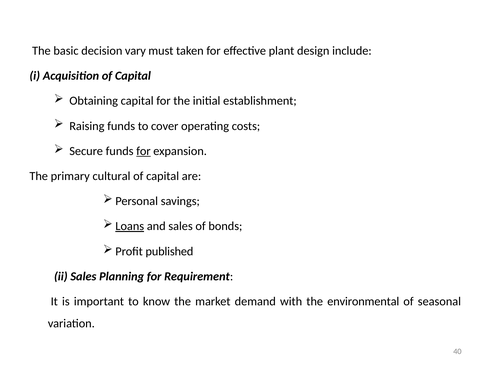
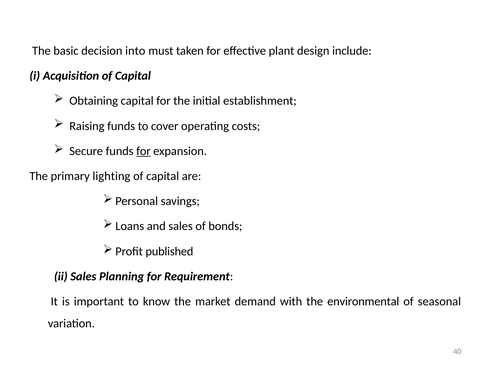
vary: vary -> into (135, 51)
cultural: cultural -> lighting (111, 176)
Loans underline: present -> none (130, 226)
